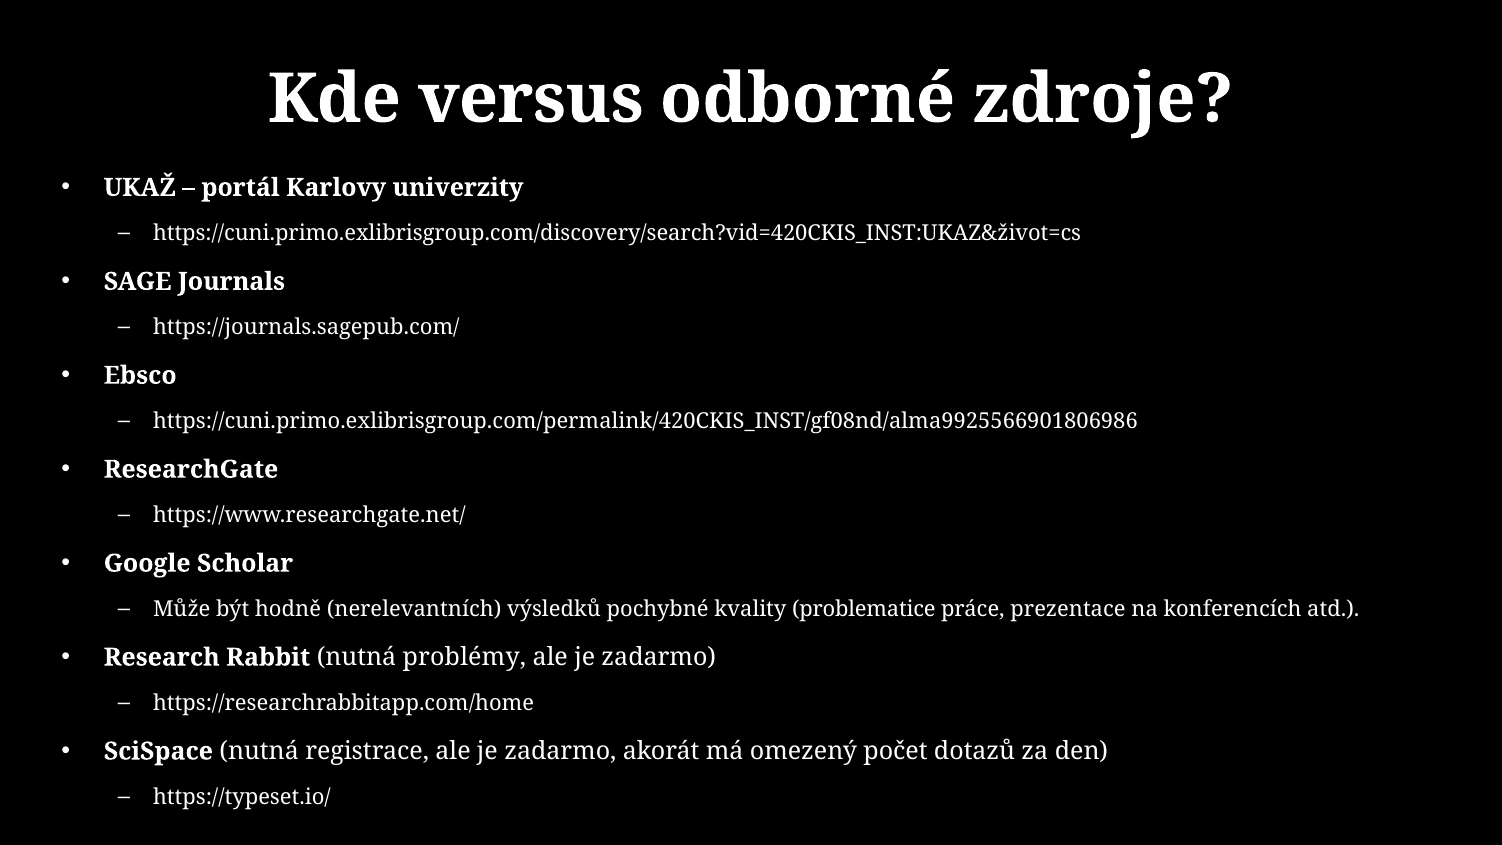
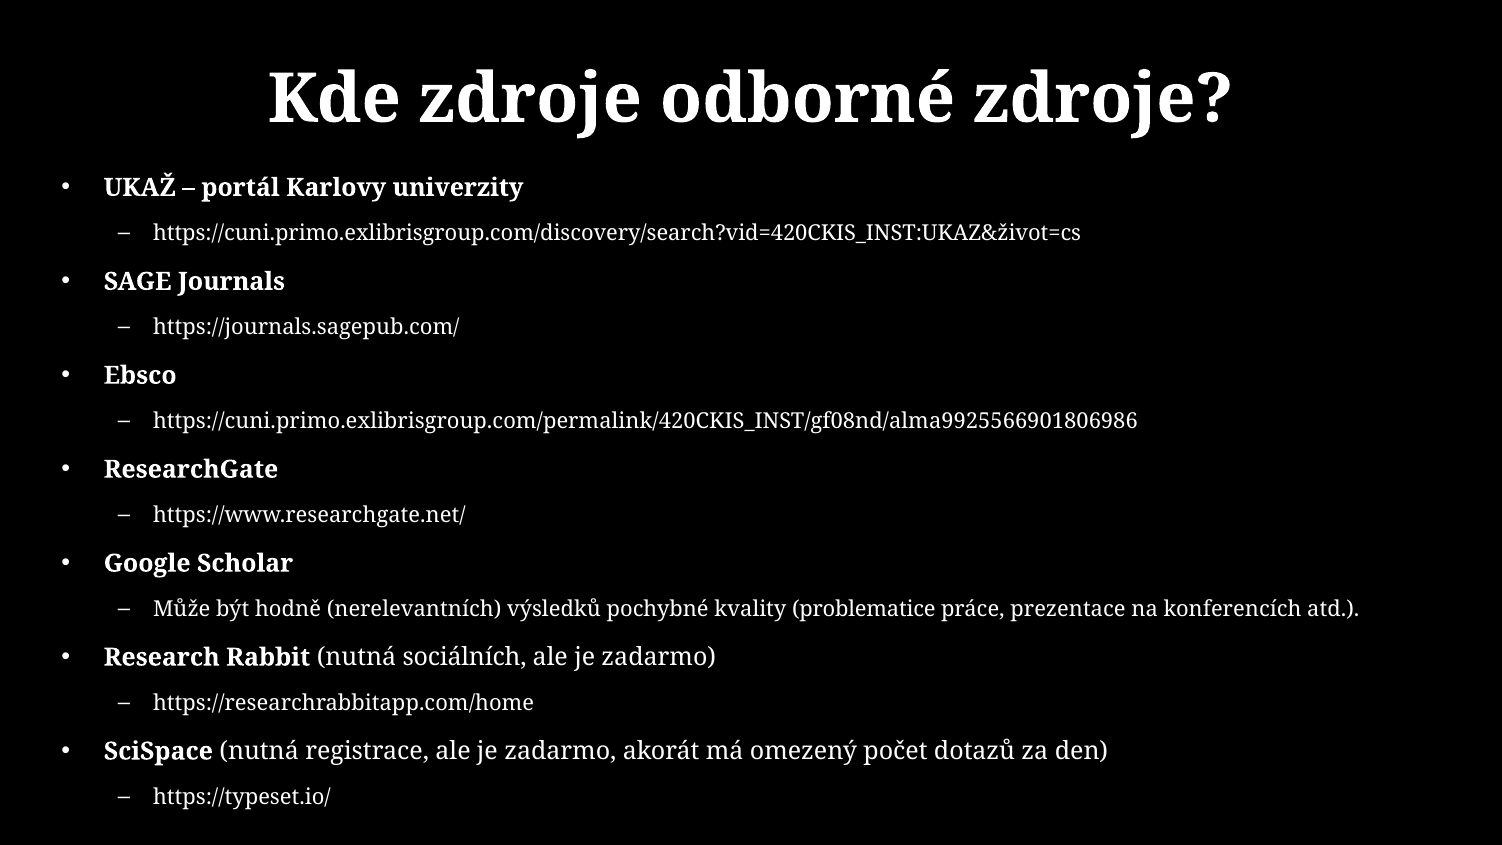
Kde versus: versus -> zdroje (530, 99)
problémy: problémy -> sociálních (465, 657)
